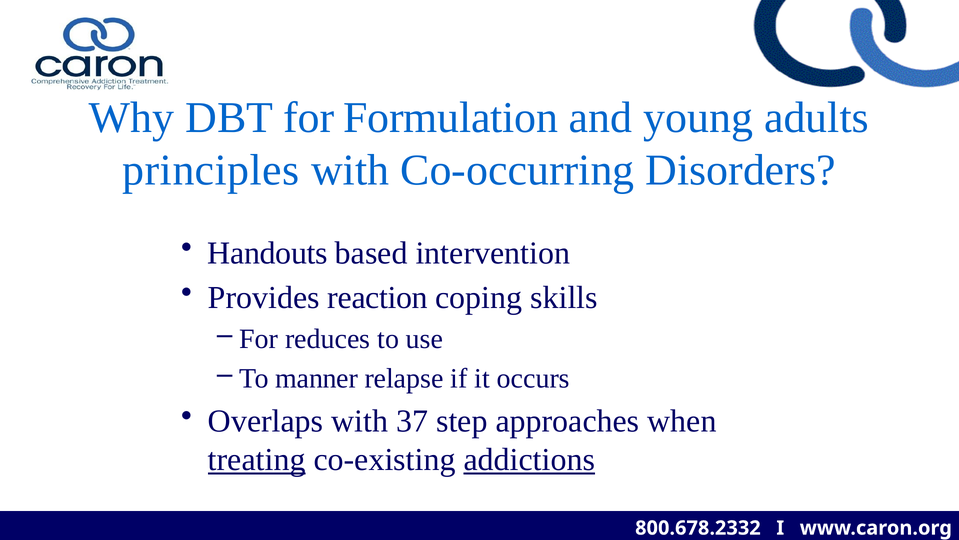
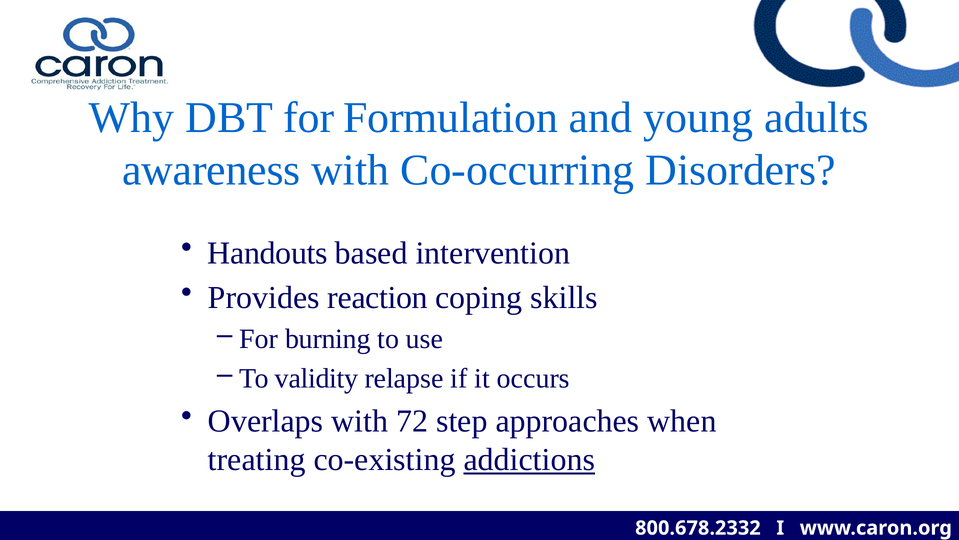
principles: principles -> awareness (211, 170)
reduces: reduces -> burning (328, 339)
manner: manner -> validity (317, 378)
37: 37 -> 72 (412, 421)
treating underline: present -> none (257, 459)
